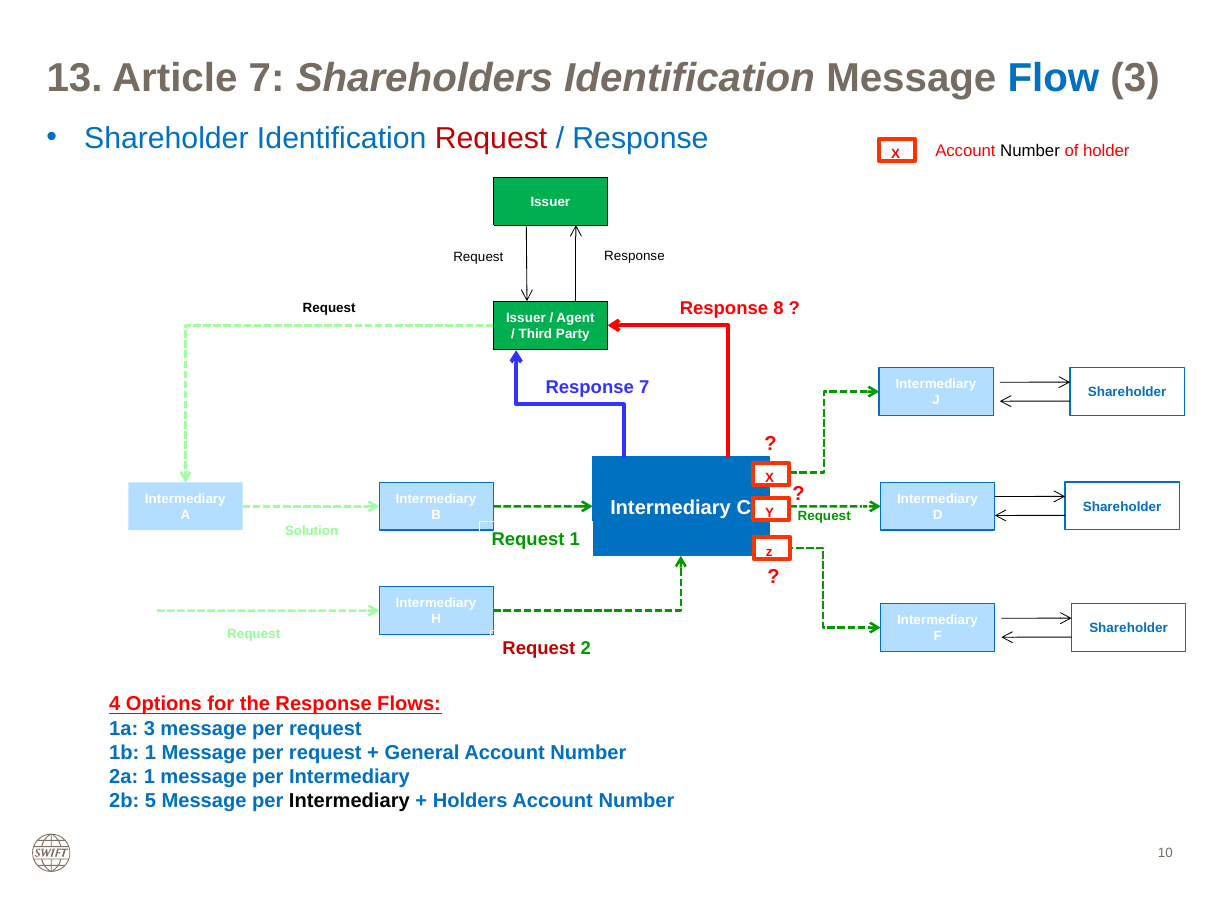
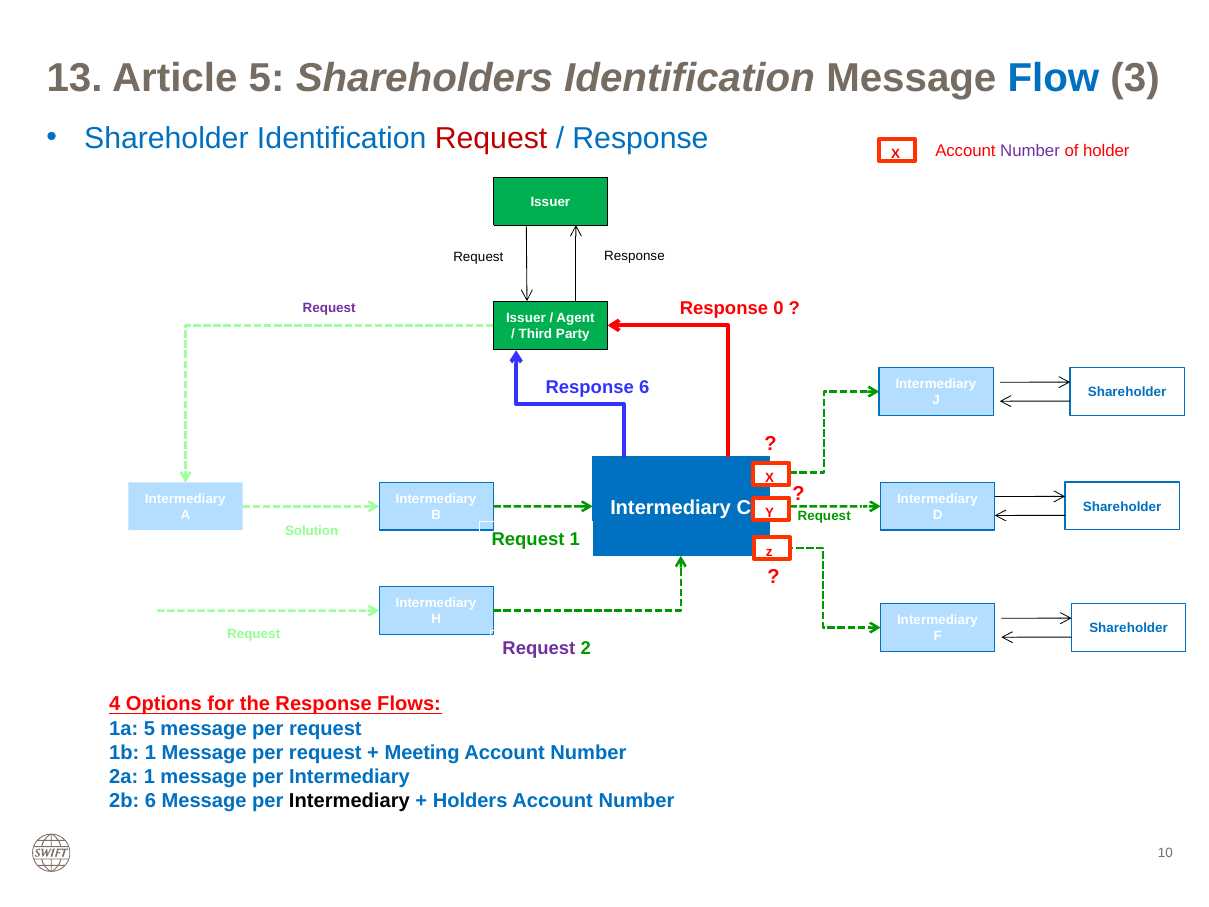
Article 7: 7 -> 5 (267, 78)
Number colour: black -> purple (1030, 151)
8: 8 -> 0 (779, 309)
Request colour: black -> purple (329, 308)
Response 7: 7 -> 6 (644, 387)
Request colour: red -> purple (539, 648)
1a 3: 3 -> 5 (149, 728)
General: General -> Meeting (422, 752)
2b 5: 5 -> 6 (150, 801)
